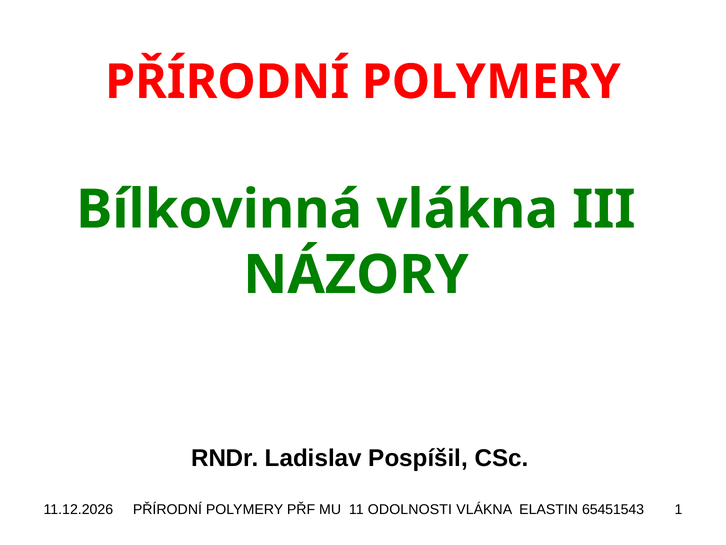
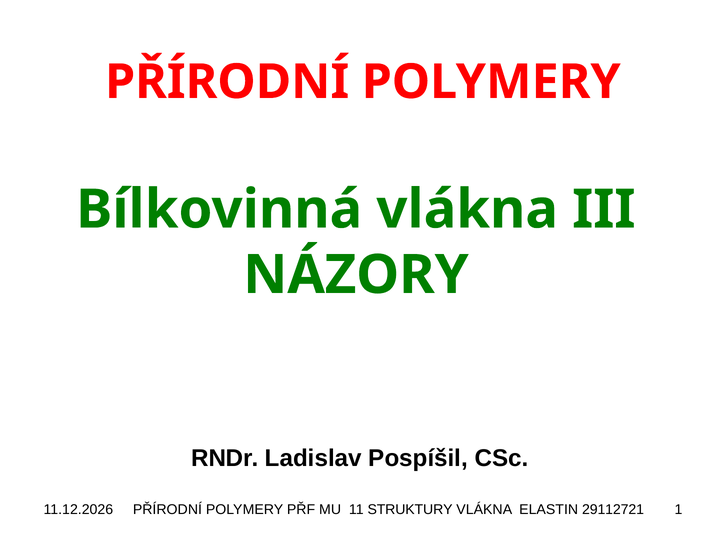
ODOLNOSTI: ODOLNOSTI -> STRUKTURY (410, 509)
65451543: 65451543 -> 29112721 (613, 509)
